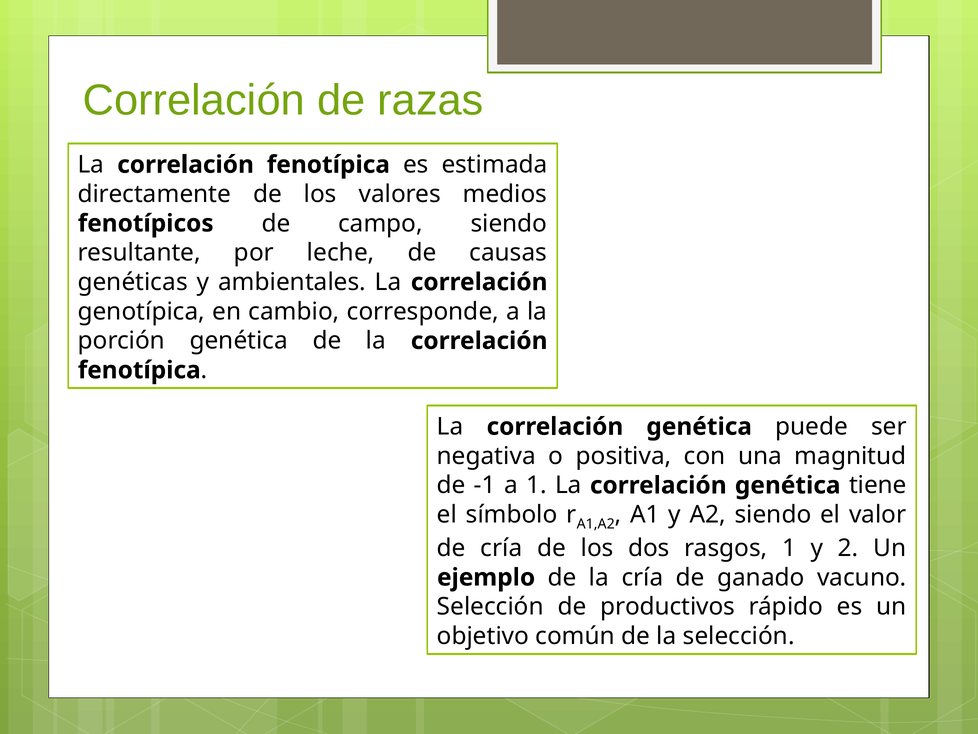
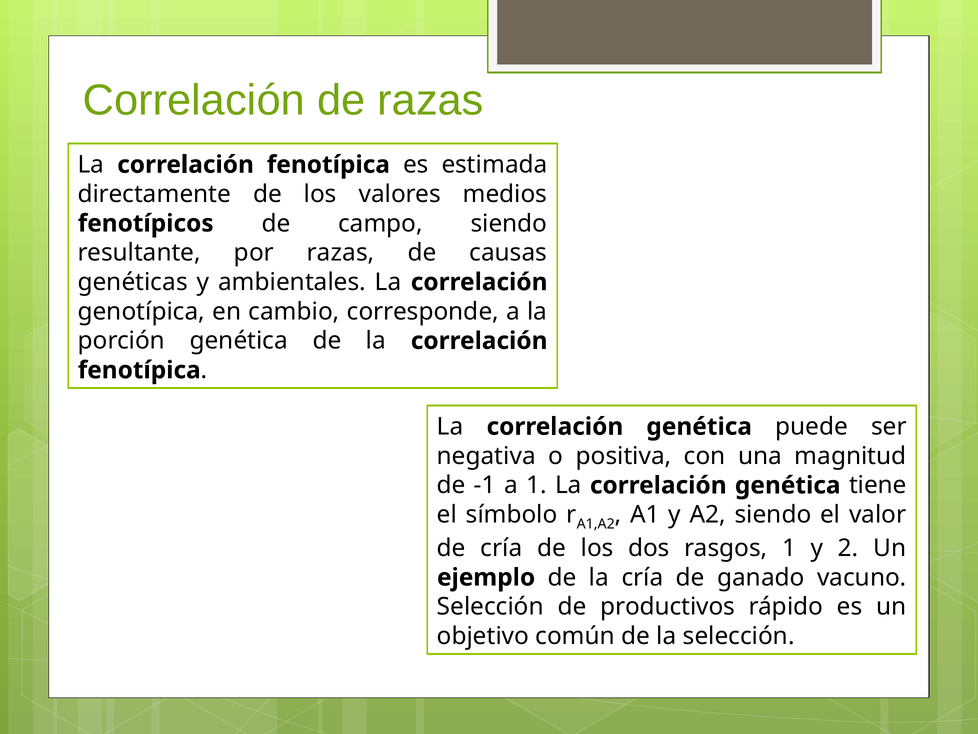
por leche: leche -> razas (341, 253)
